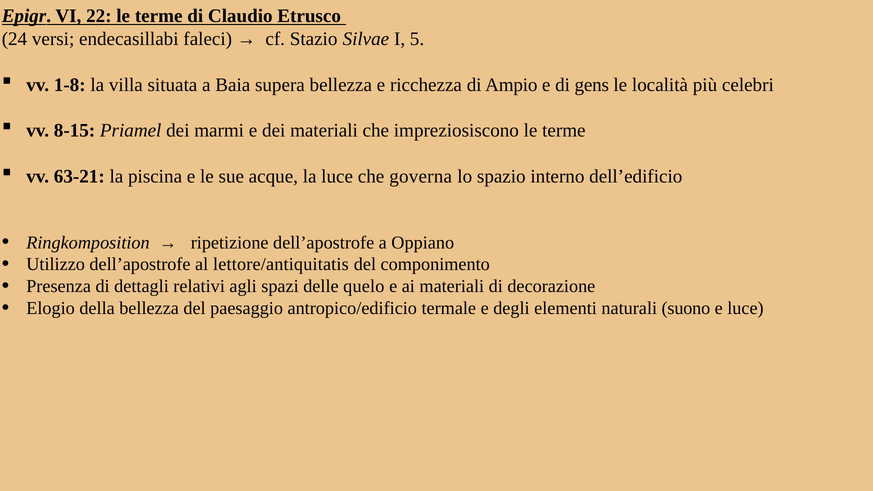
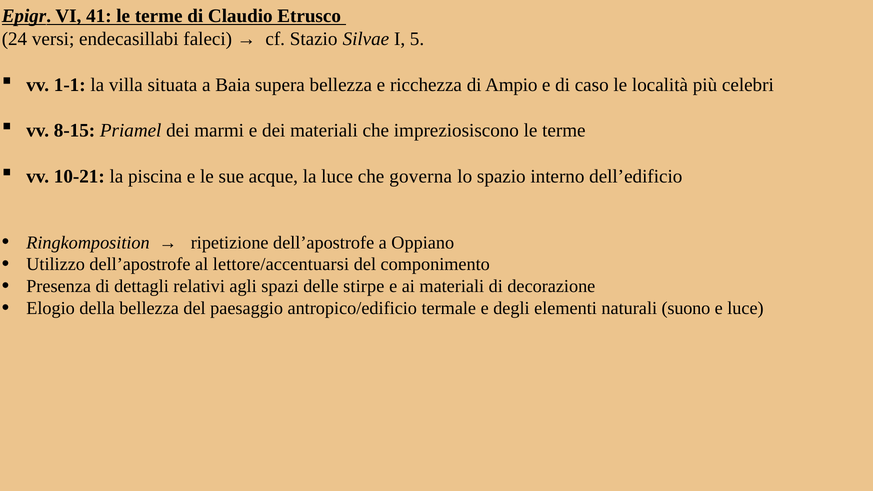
22: 22 -> 41 (99, 16)
1-8: 1-8 -> 1-1 (70, 85)
gens: gens -> caso (592, 85)
63-21: 63-21 -> 10-21 (79, 176)
lettore/antiquitatis: lettore/antiquitatis -> lettore/accentuarsi (281, 264)
quelo: quelo -> stirpe (364, 286)
